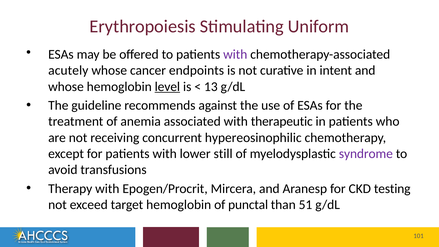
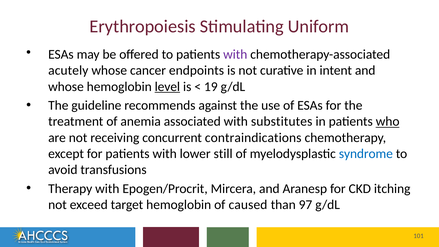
13: 13 -> 19 (211, 87)
therapeutic: therapeutic -> substitutes (282, 122)
who underline: none -> present (388, 122)
hypereosinophilic: hypereosinophilic -> contraindications (253, 138)
syndrome colour: purple -> blue (366, 154)
testing: testing -> itching (392, 189)
punctal: punctal -> caused (248, 205)
51: 51 -> 97 (305, 205)
